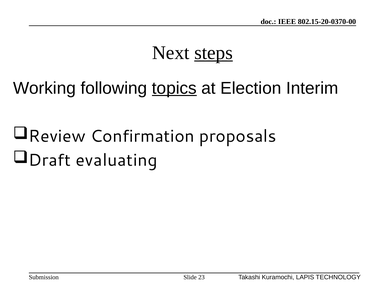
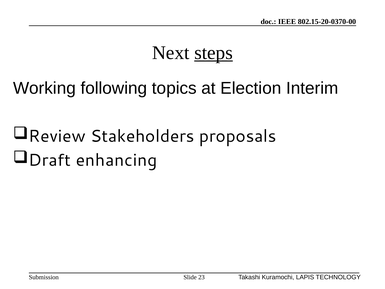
topics underline: present -> none (174, 88)
Confirmation: Confirmation -> Stakeholders (142, 136)
evaluating: evaluating -> enhancing (117, 160)
